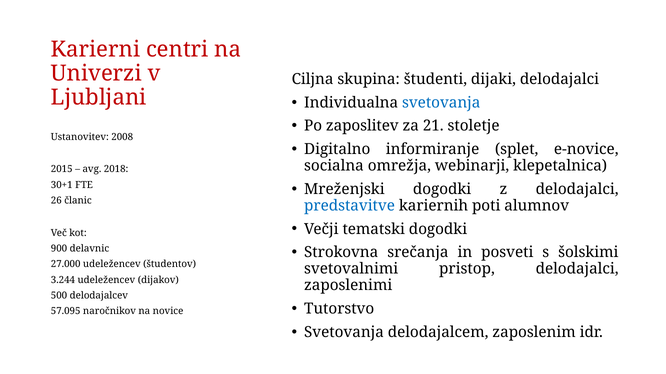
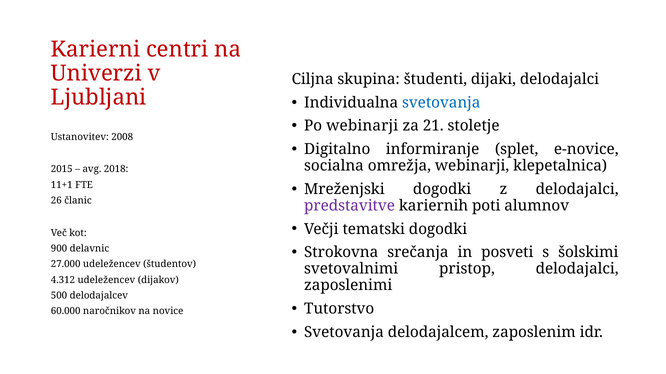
Po zaposlitev: zaposlitev -> webinarji (362, 126)
30+1: 30+1 -> 11+1 (62, 185)
predstavitve colour: blue -> purple (350, 206)
3.244: 3.244 -> 4.312 (63, 280)
57.095: 57.095 -> 60.000 (66, 312)
